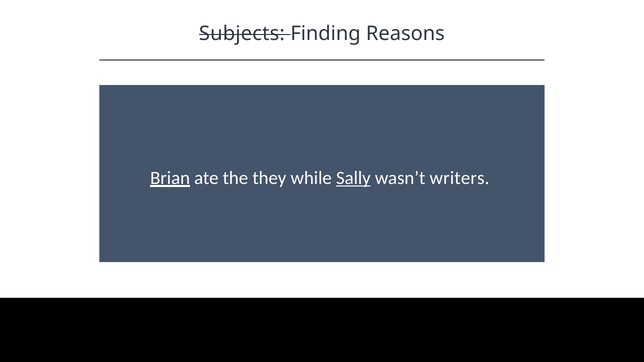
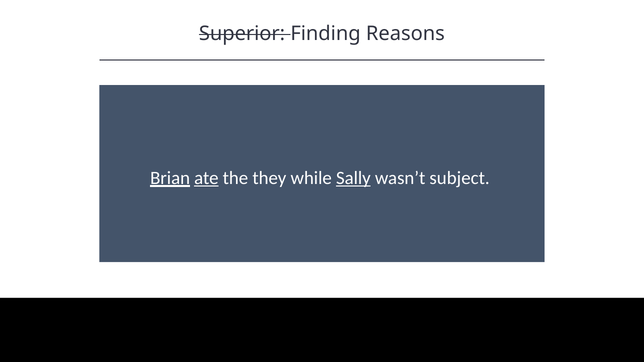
Subjects: Subjects -> Superior (242, 34)
ate underline: none -> present (206, 178)
writers: writers -> subject (460, 178)
